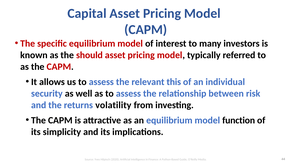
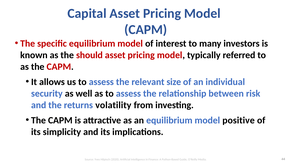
this: this -> size (174, 82)
function: function -> positive (239, 120)
